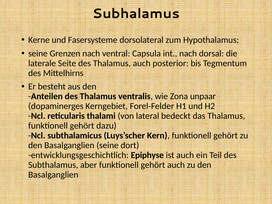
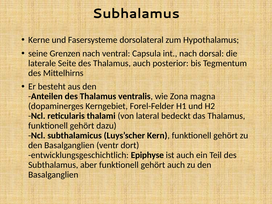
unpaar: unpaar -> magna (203, 96)
Basalganglien seine: seine -> ventr (108, 145)
